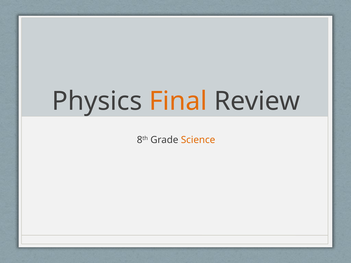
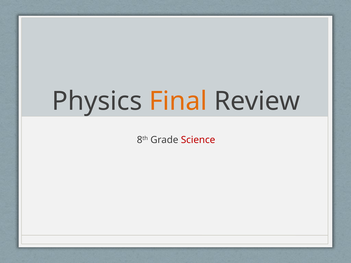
Science colour: orange -> red (198, 140)
